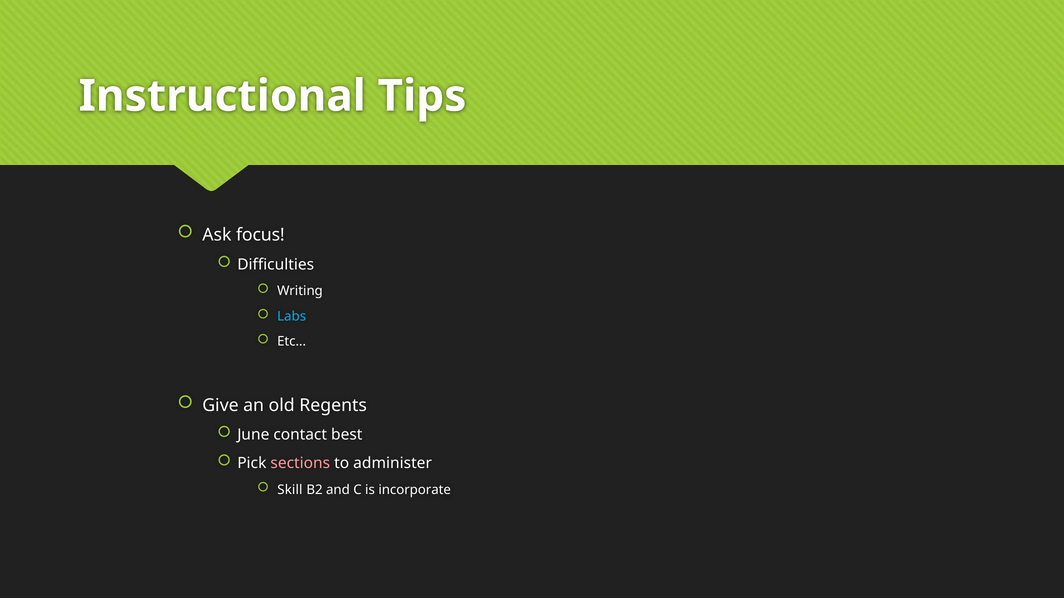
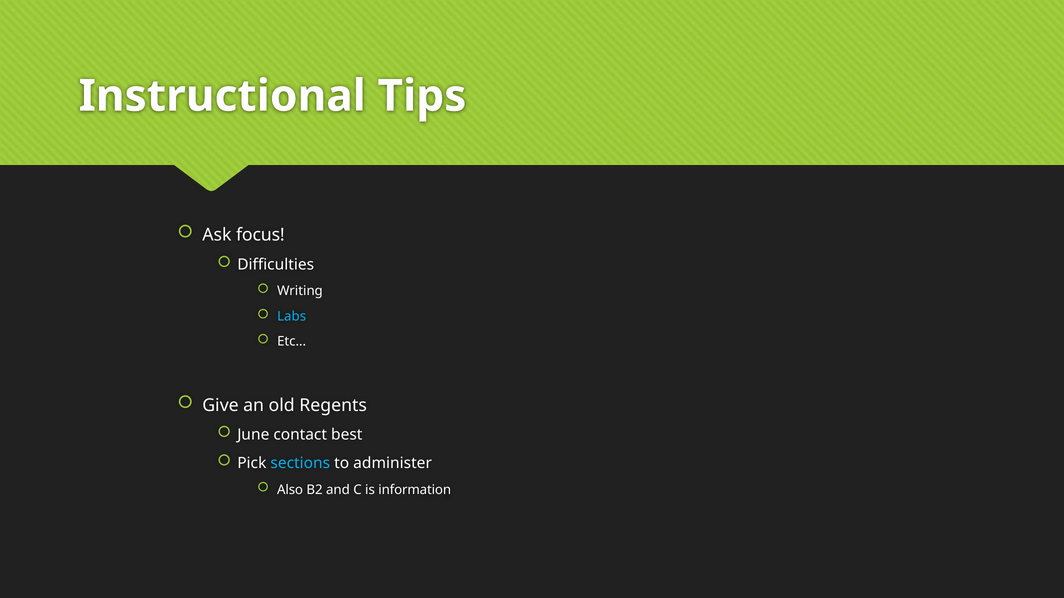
sections colour: pink -> light blue (300, 464)
Skill: Skill -> Also (290, 490)
incorporate: incorporate -> information (415, 490)
